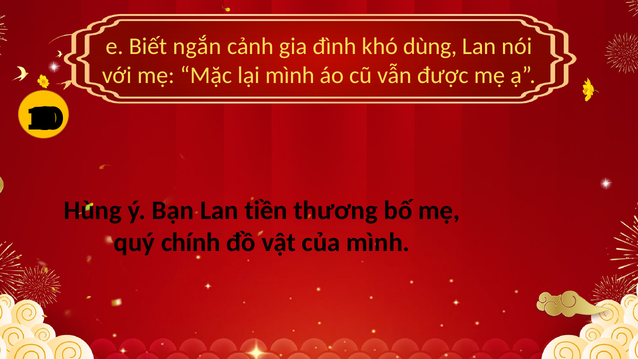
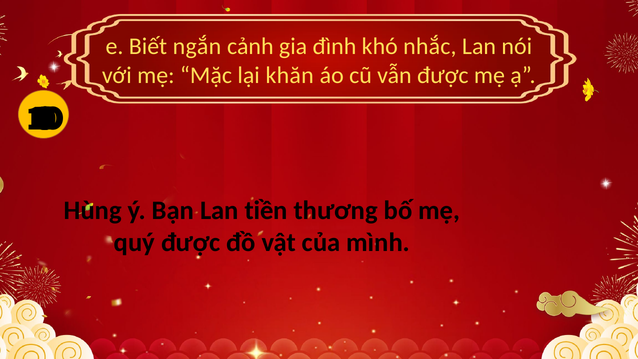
dùng: dùng -> nhắc (430, 47)
lại mình: mình -> khăn (290, 75)
quý chính: chính -> được (191, 242)
